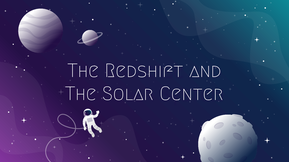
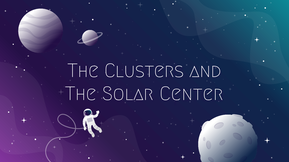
Redshift: Redshift -> Clusters (144, 71)
